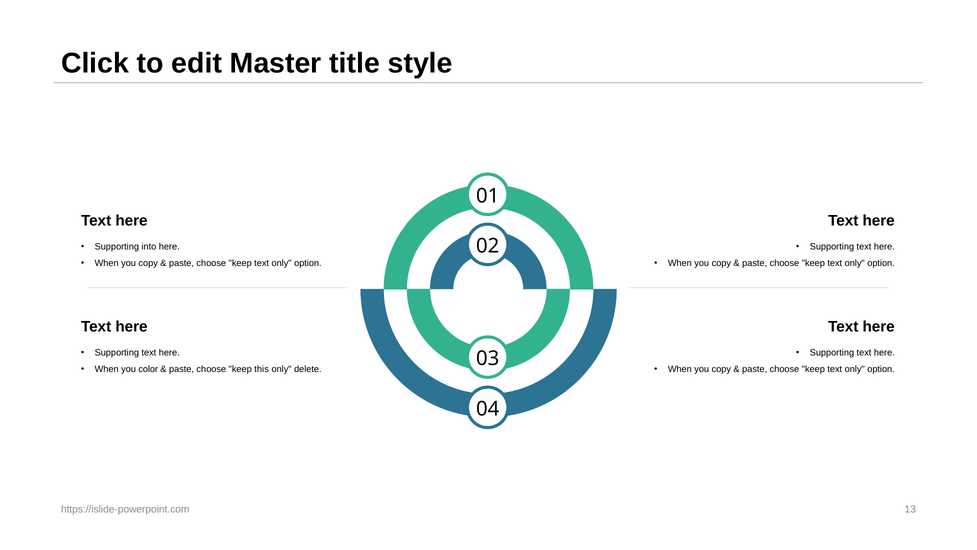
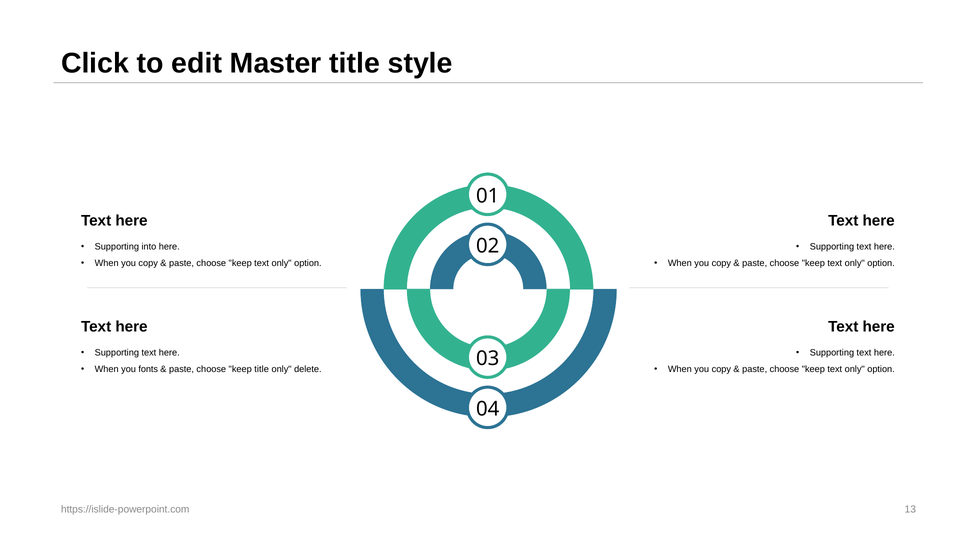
color: color -> fonts (148, 369)
keep this: this -> title (262, 369)
